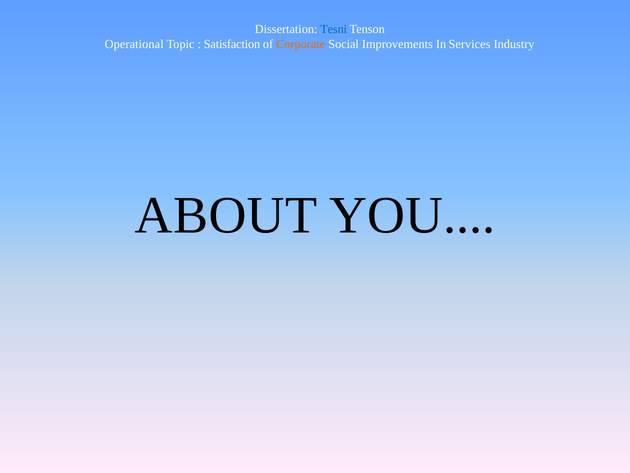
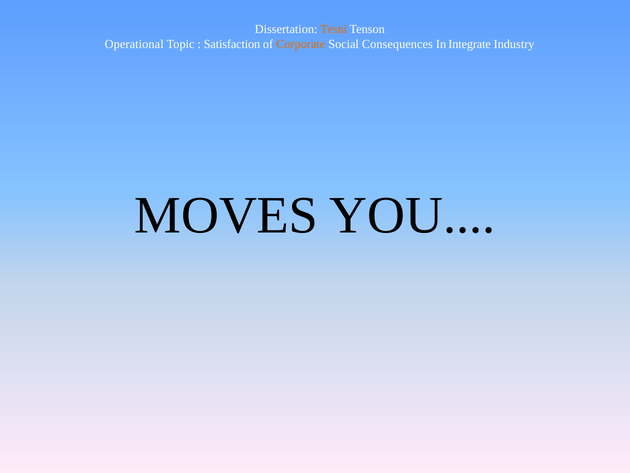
Tesni colour: blue -> orange (334, 29)
Improvements: Improvements -> Consequences (397, 44)
Services: Services -> Integrate (470, 44)
ABOUT: ABOUT -> MOVES (226, 215)
